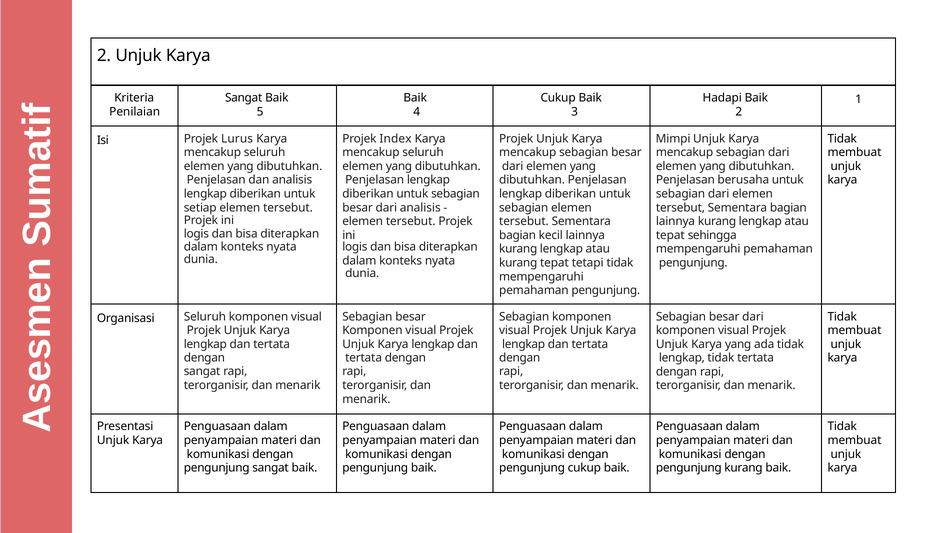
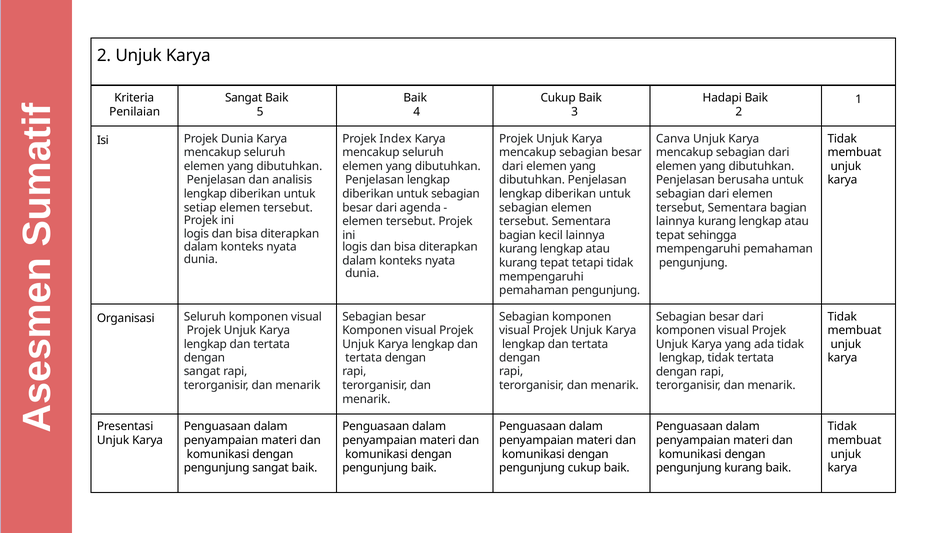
Mimpi: Mimpi -> Canva (673, 139)
Projek Lurus: Lurus -> Dunia (237, 139)
dari analisis: analisis -> agenda (420, 208)
